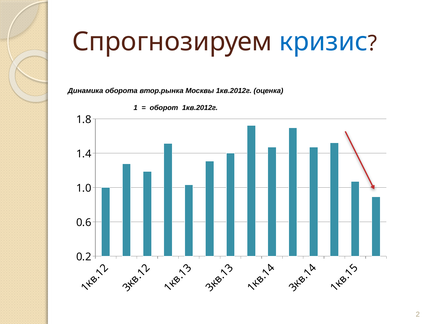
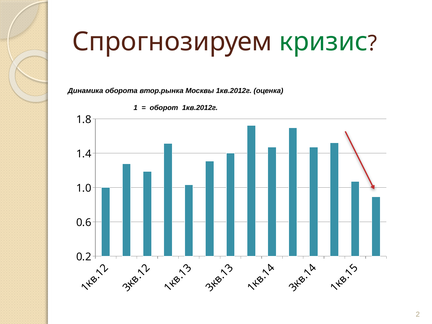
кризис colour: blue -> green (323, 42)
